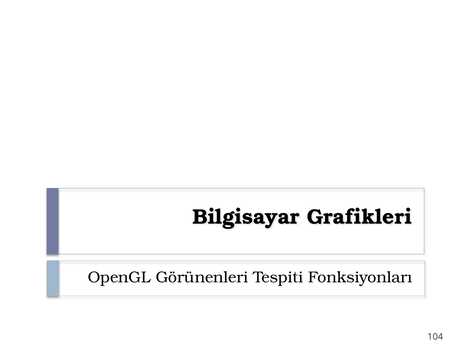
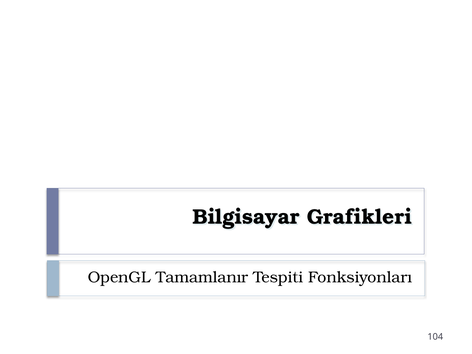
Görünenleri: Görünenleri -> Tamamlanır (202, 277)
